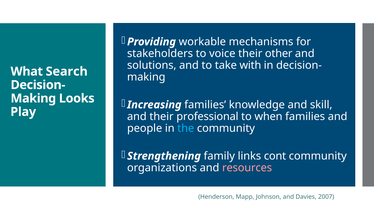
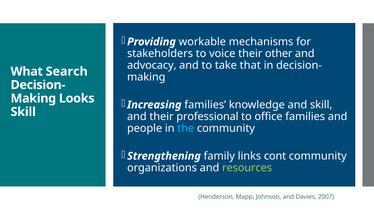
solutions: solutions -> advocacy (152, 65)
with: with -> that (250, 65)
Play: Play -> Skill (23, 112)
when: when -> office (268, 117)
resources colour: pink -> light green (247, 168)
